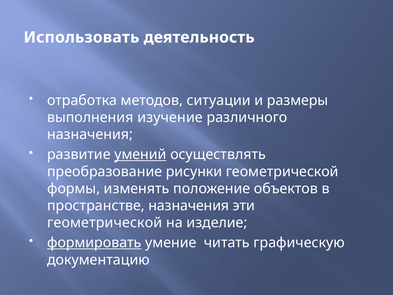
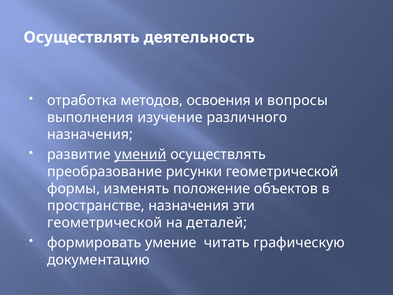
Использовать: Использовать -> Осуществлять (82, 37)
ситуации: ситуации -> освоения (219, 100)
размеры: размеры -> вопросы (298, 100)
изделие: изделие -> деталей (217, 222)
формировать underline: present -> none (94, 243)
